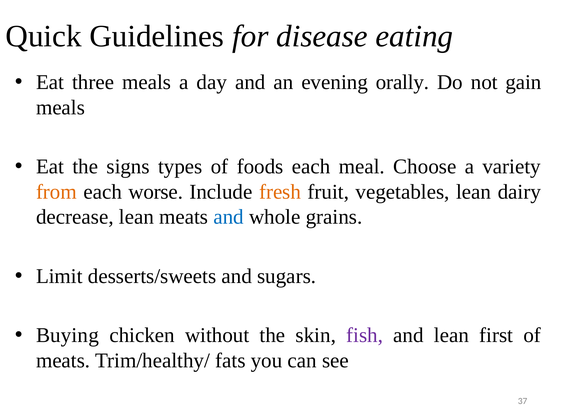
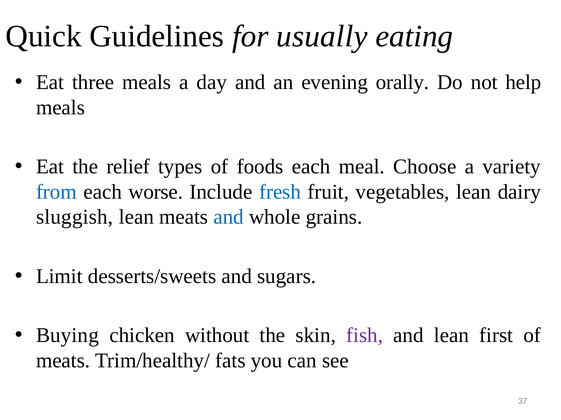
disease: disease -> usually (322, 36)
gain: gain -> help (523, 82)
signs: signs -> relief (128, 167)
from colour: orange -> blue (56, 192)
fresh colour: orange -> blue (280, 192)
decrease: decrease -> sluggish (75, 217)
